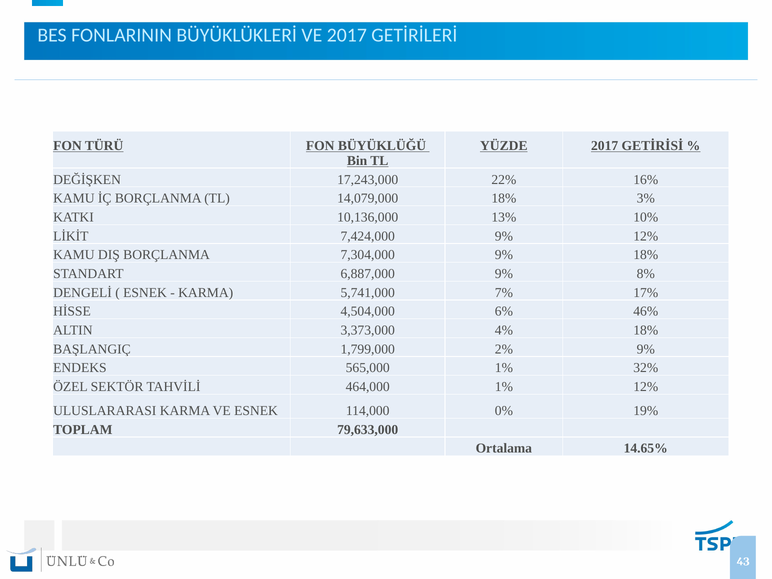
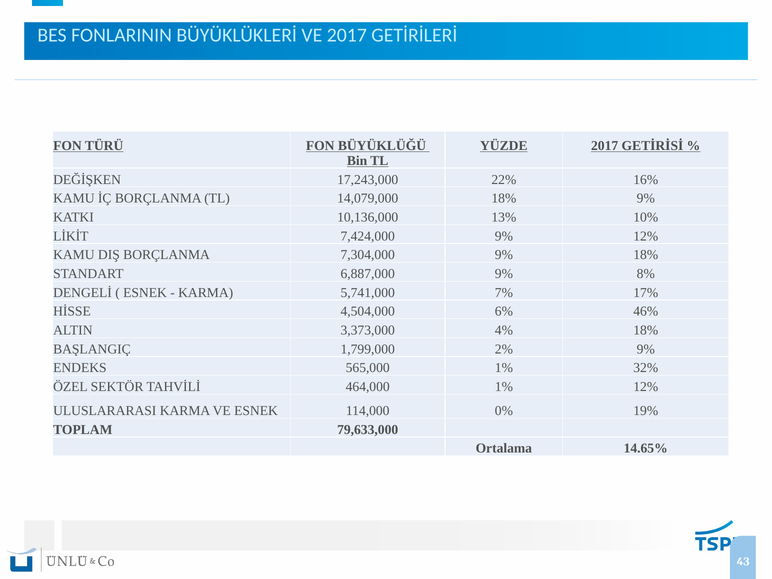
18% 3%: 3% -> 9% (646, 198)
